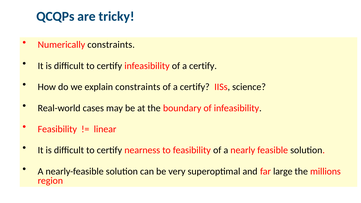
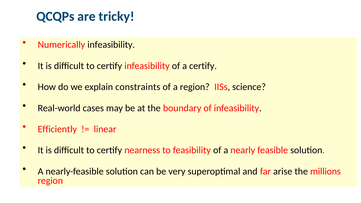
Numerically constraints: constraints -> infeasibility (111, 45)
certify: certify -> region (195, 87)
Feasibility: Feasibility -> Efficiently (57, 129)
large: large -> arise (283, 171)
